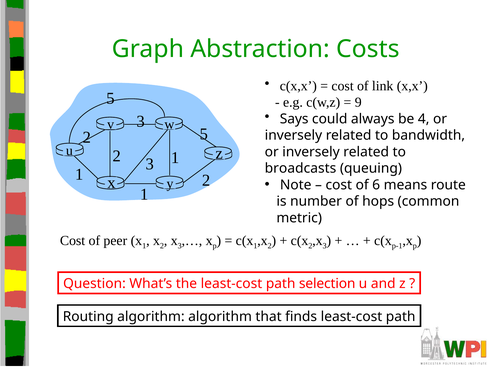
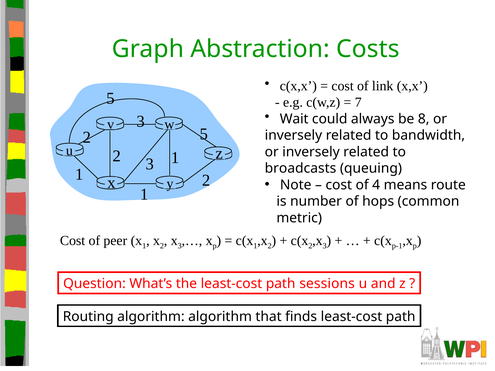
9: 9 -> 7 (358, 102)
Says: Says -> Wait (294, 119)
4: 4 -> 8 (424, 119)
6: 6 -> 4 (376, 185)
selection: selection -> sessions (327, 284)
